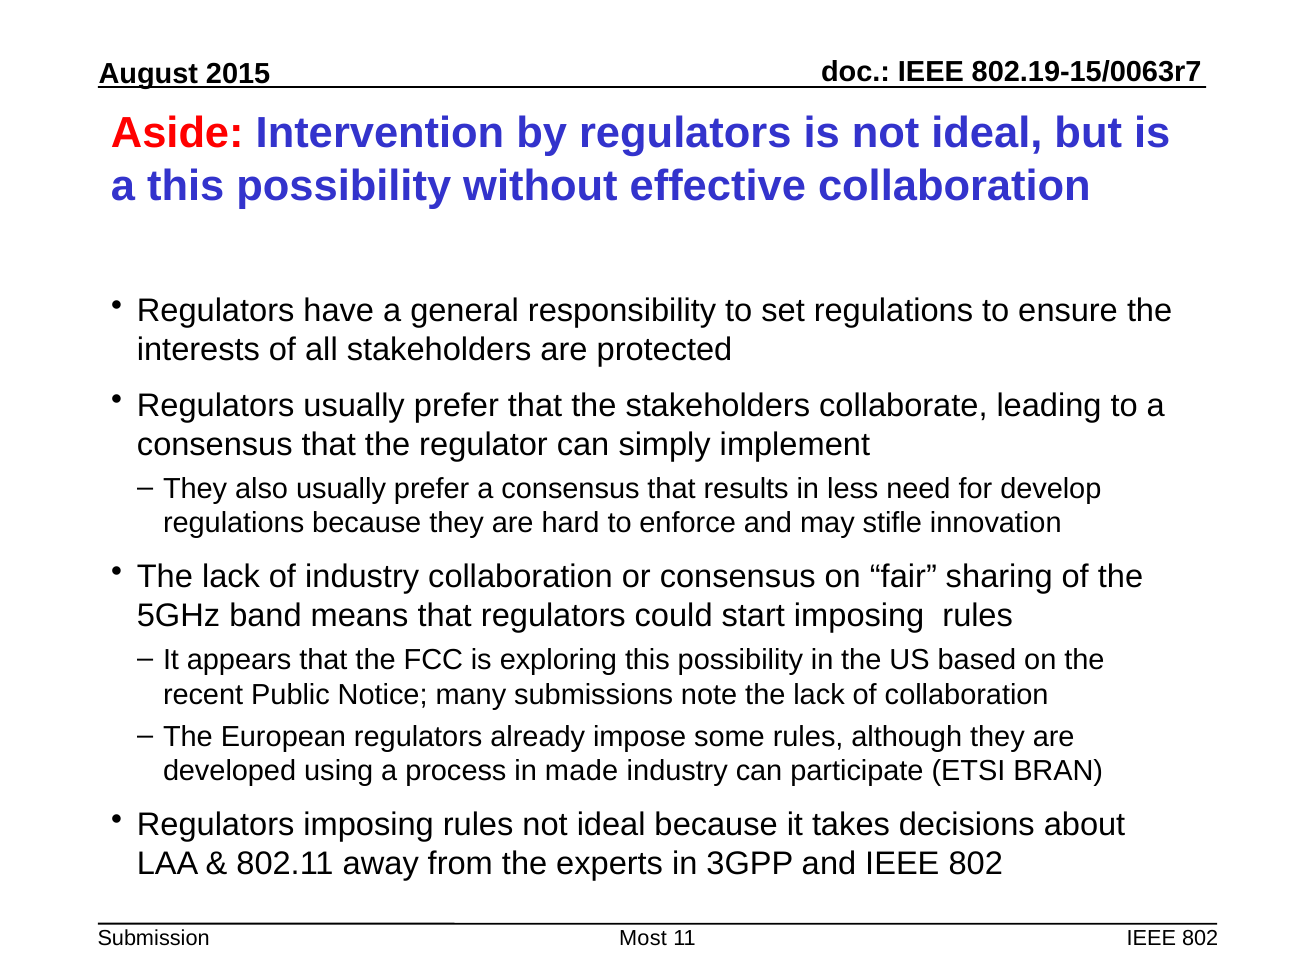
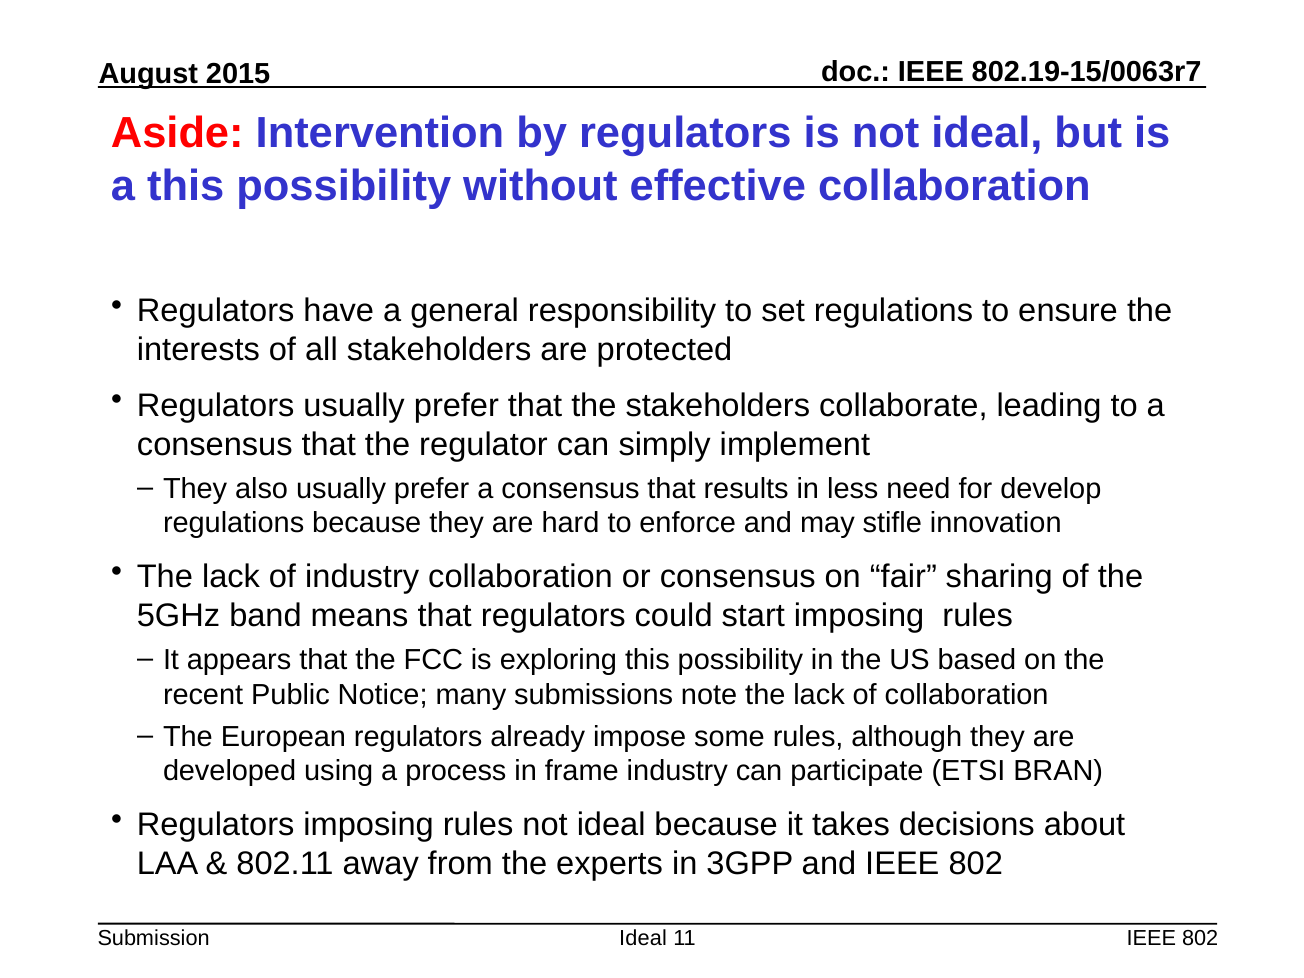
made: made -> frame (582, 771)
Most: Most -> Ideal (643, 938)
